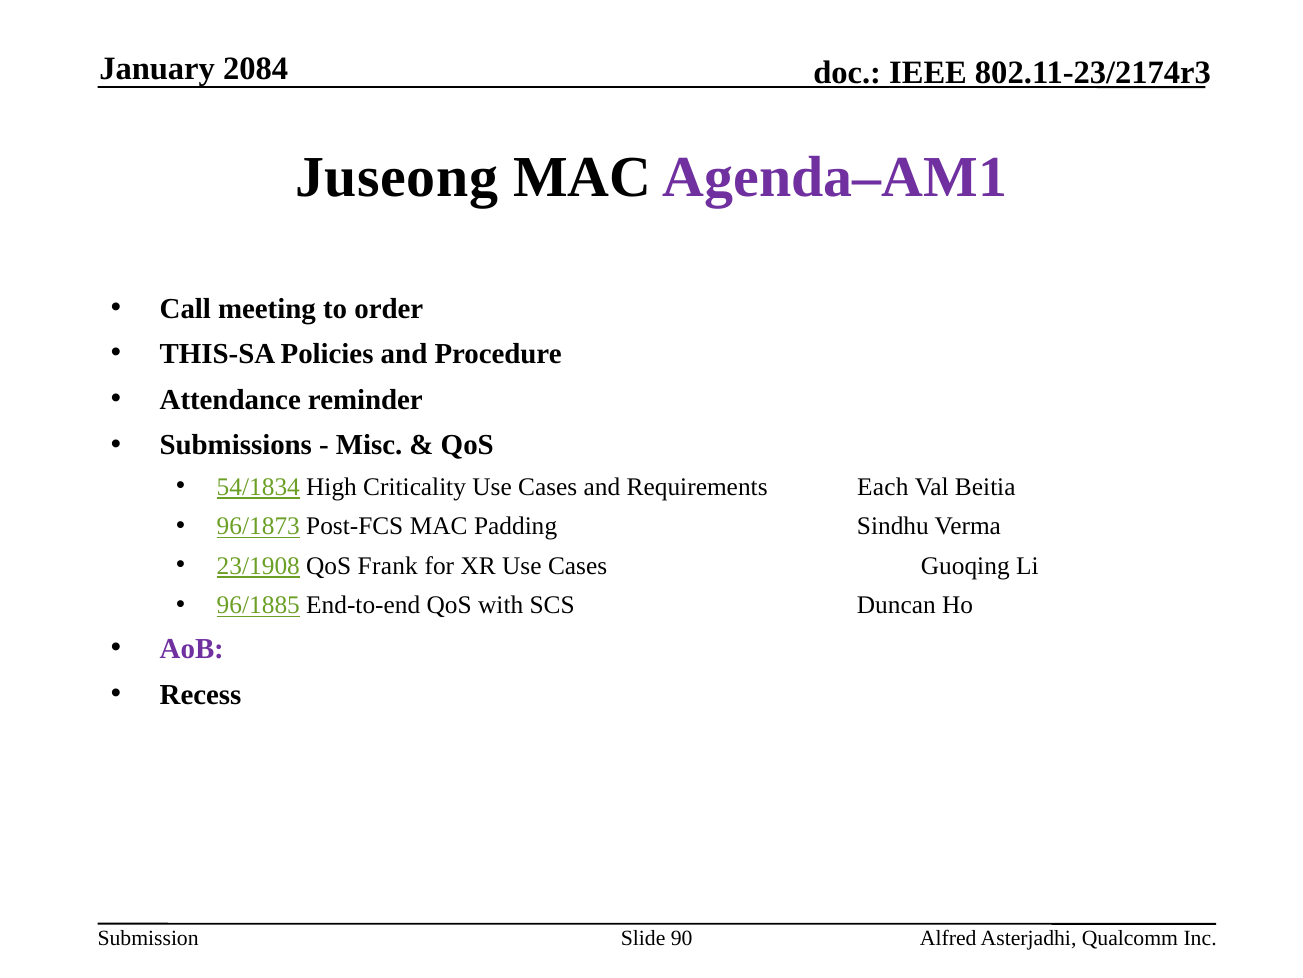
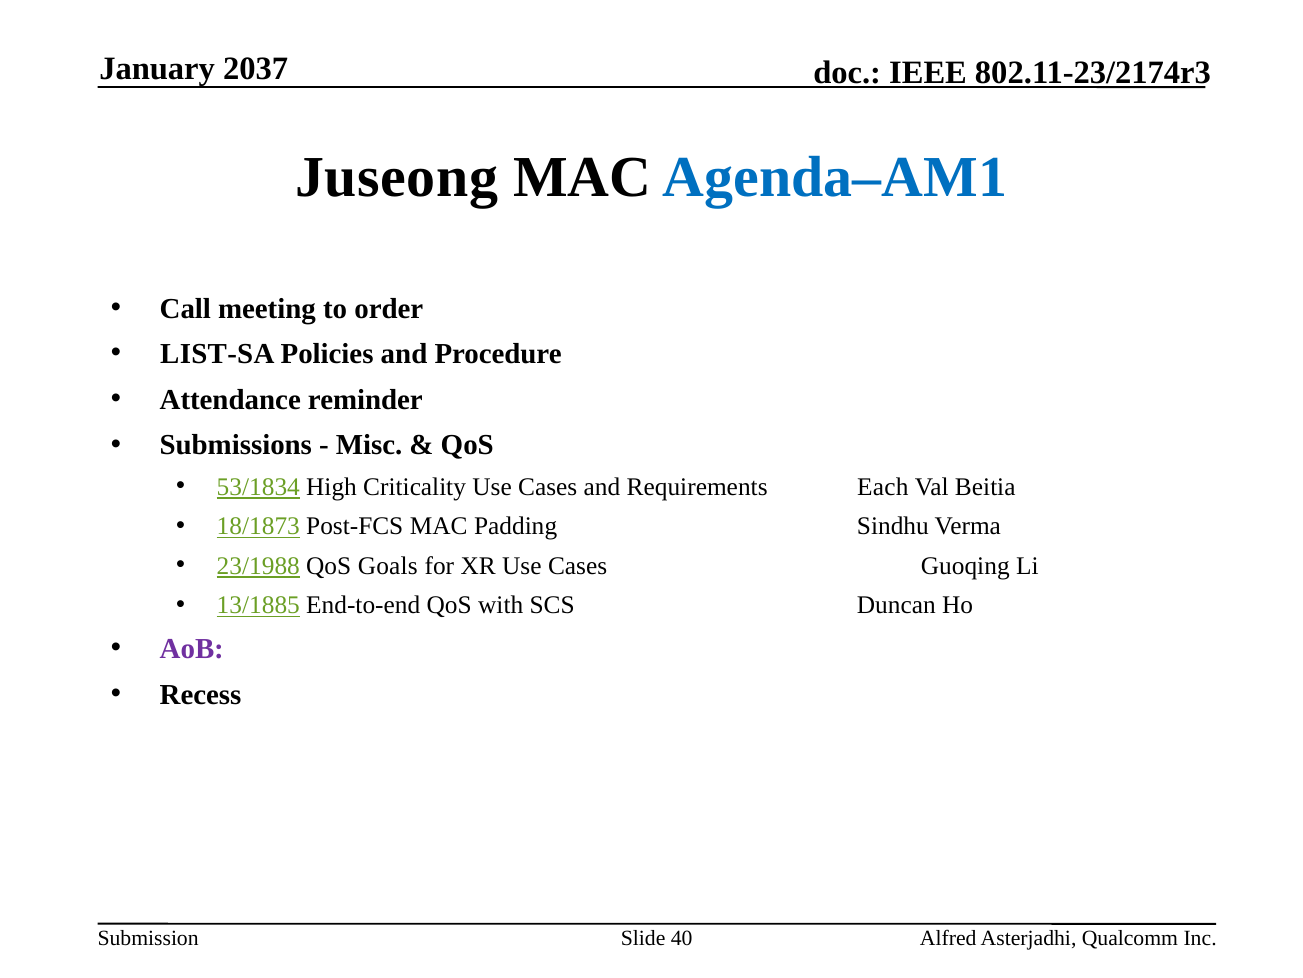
2084: 2084 -> 2037 (256, 69)
Agenda–AM1 colour: purple -> blue (835, 178)
THIS-SA: THIS-SA -> LIST-SA (217, 354)
54/1834: 54/1834 -> 53/1834 (258, 486)
96/1873: 96/1873 -> 18/1873 (258, 526)
23/1908: 23/1908 -> 23/1988 (258, 565)
Frank: Frank -> Goals (388, 565)
96/1885: 96/1885 -> 13/1885 (258, 605)
90: 90 -> 40 (682, 937)
